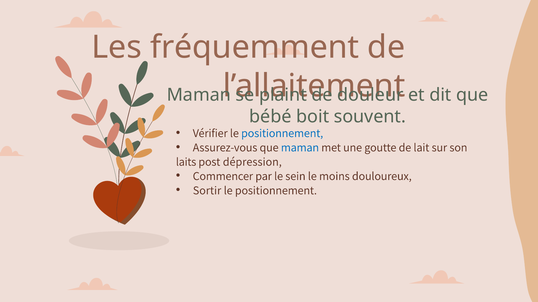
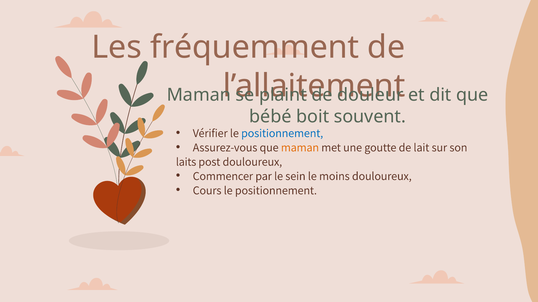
maman colour: blue -> orange (300, 148)
post dépression: dépression -> douloureux (252, 162)
Sortir: Sortir -> Cours (207, 191)
